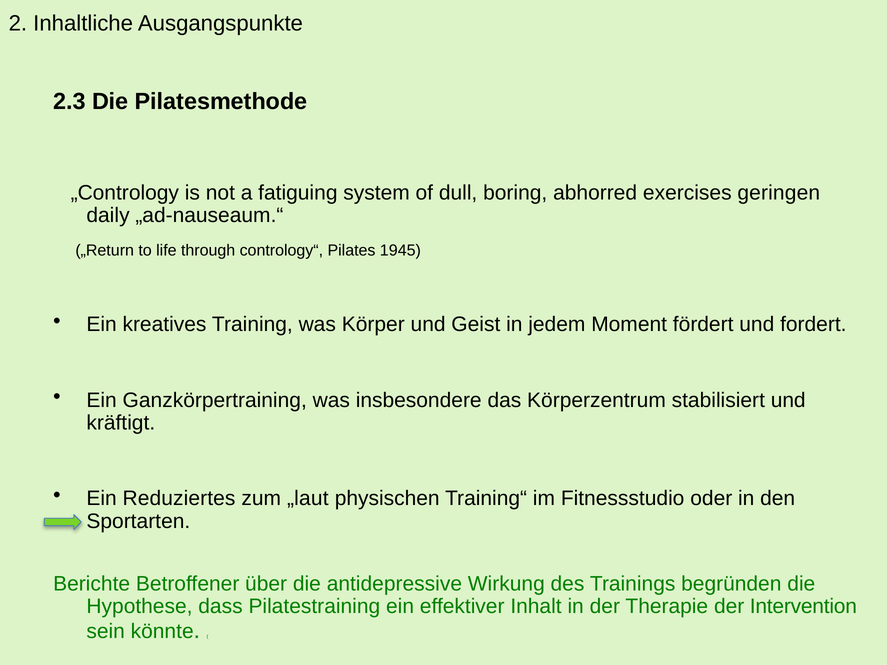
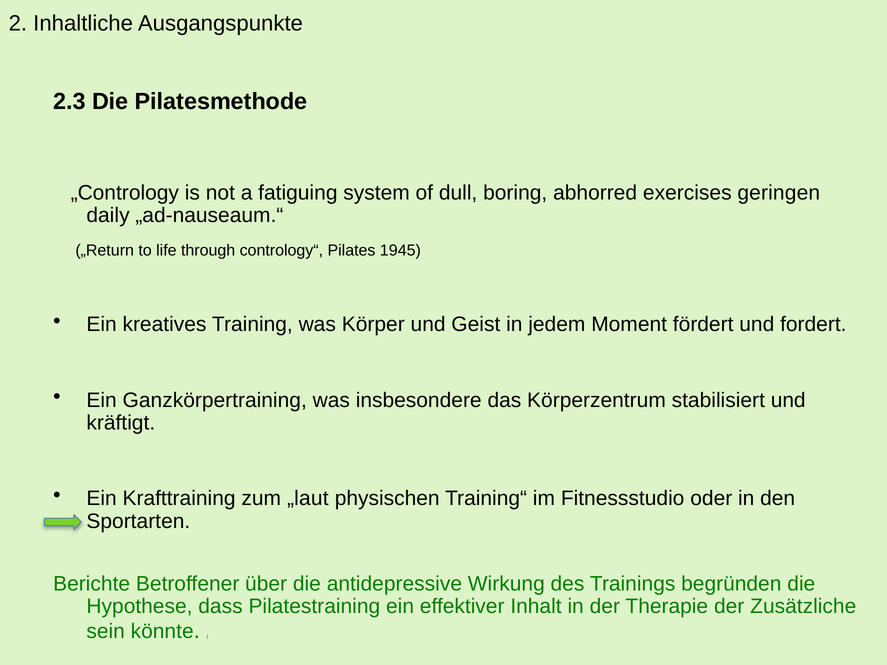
Reduziertes: Reduziertes -> Krafttraining (179, 499)
Intervention: Intervention -> Zusätzliche (803, 606)
